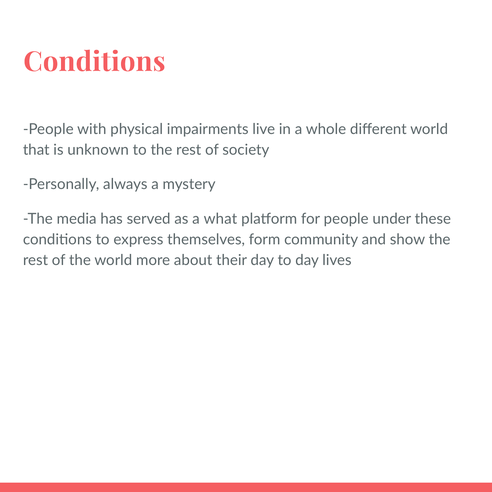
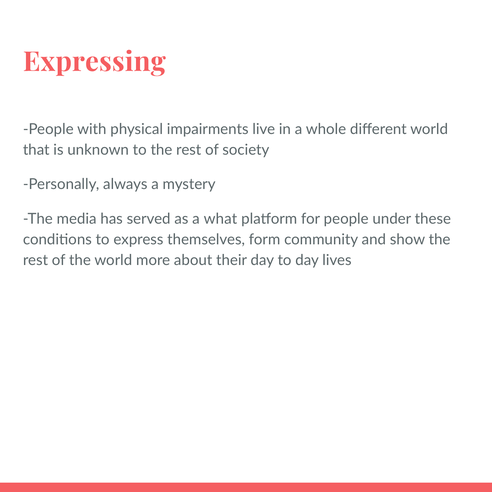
Conditions: Conditions -> Expressing (94, 62)
